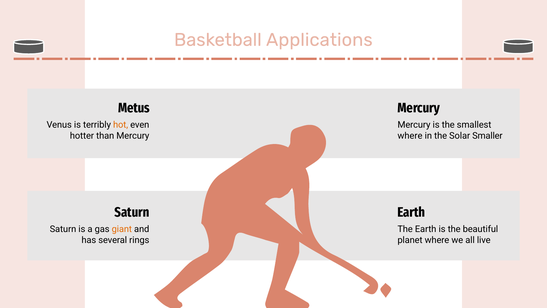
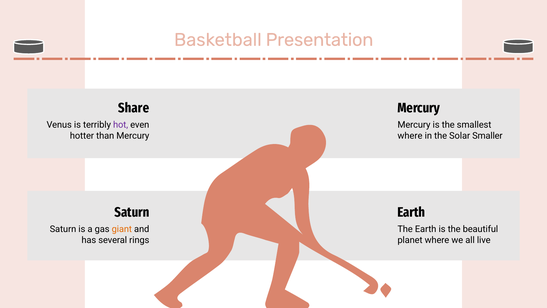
Applications: Applications -> Presentation (320, 40)
Metus: Metus -> Share (134, 108)
hot colour: orange -> purple (121, 125)
